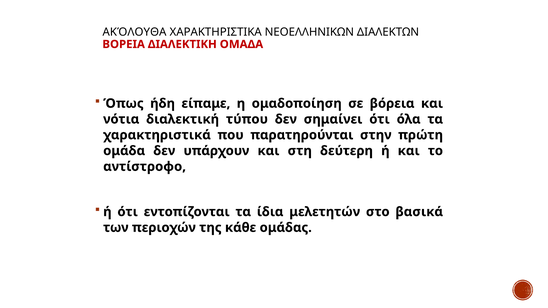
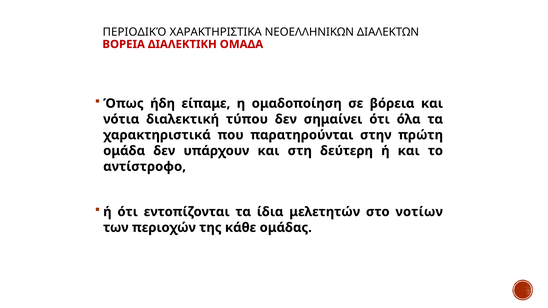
ΑΚΌΛΟΥΘΑ: ΑΚΌΛΟΥΘΑ -> ΠΕΡΙΟΔΙΚΌ (134, 32)
βασικά: βασικά -> νοτίων (419, 212)
